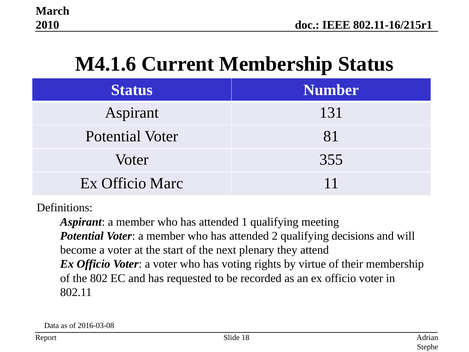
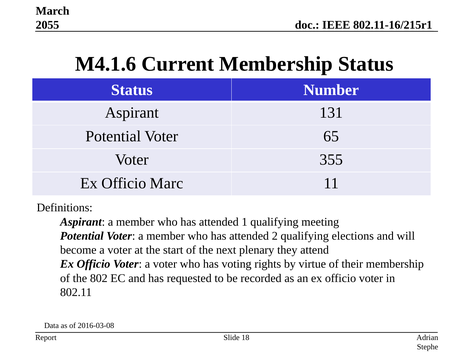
2010: 2010 -> 2055 (47, 25)
81: 81 -> 65 (331, 136)
decisions: decisions -> elections (353, 236)
